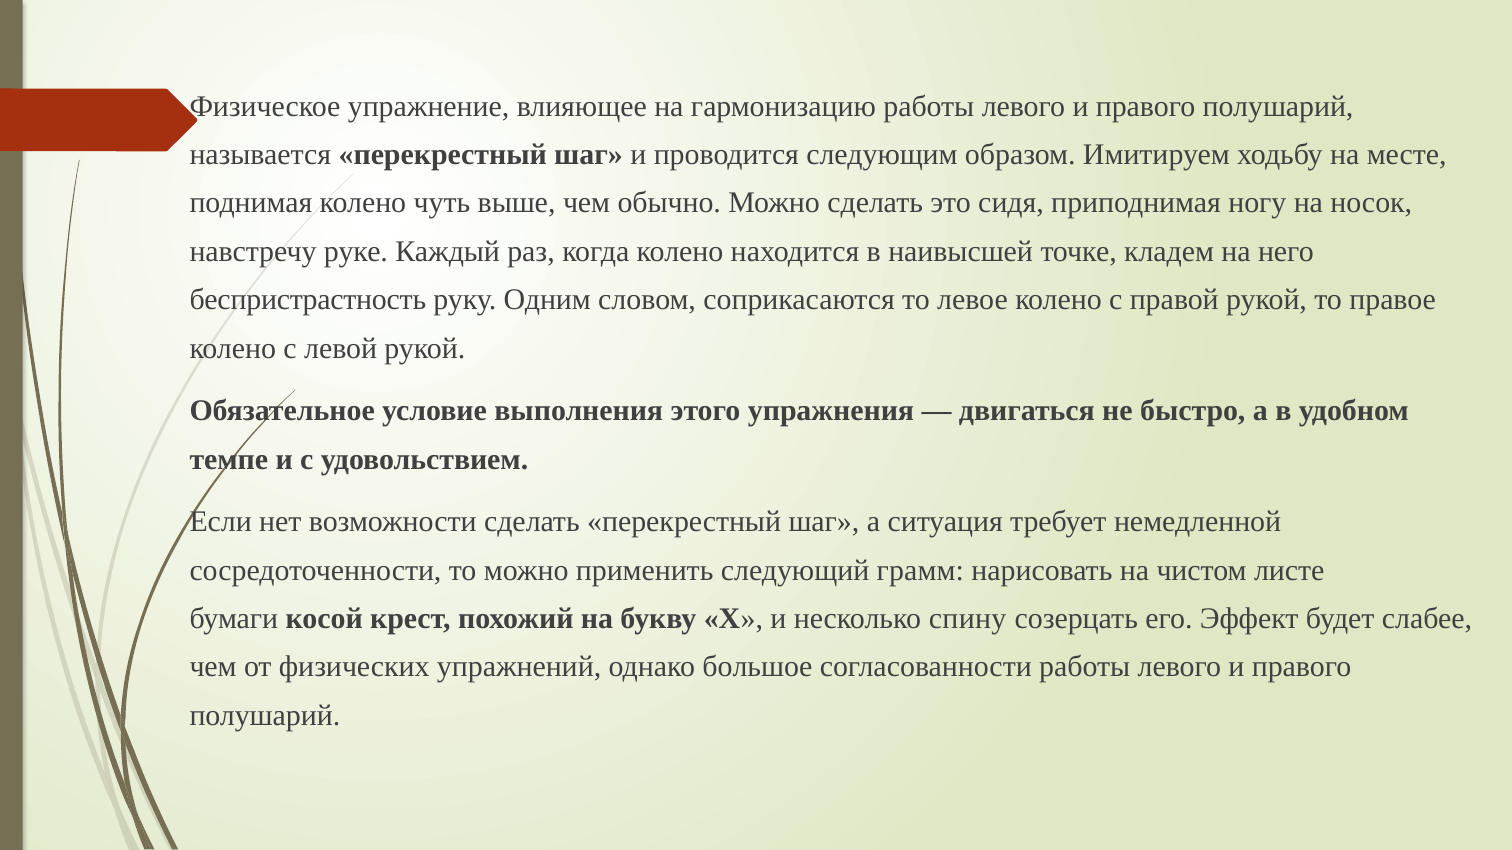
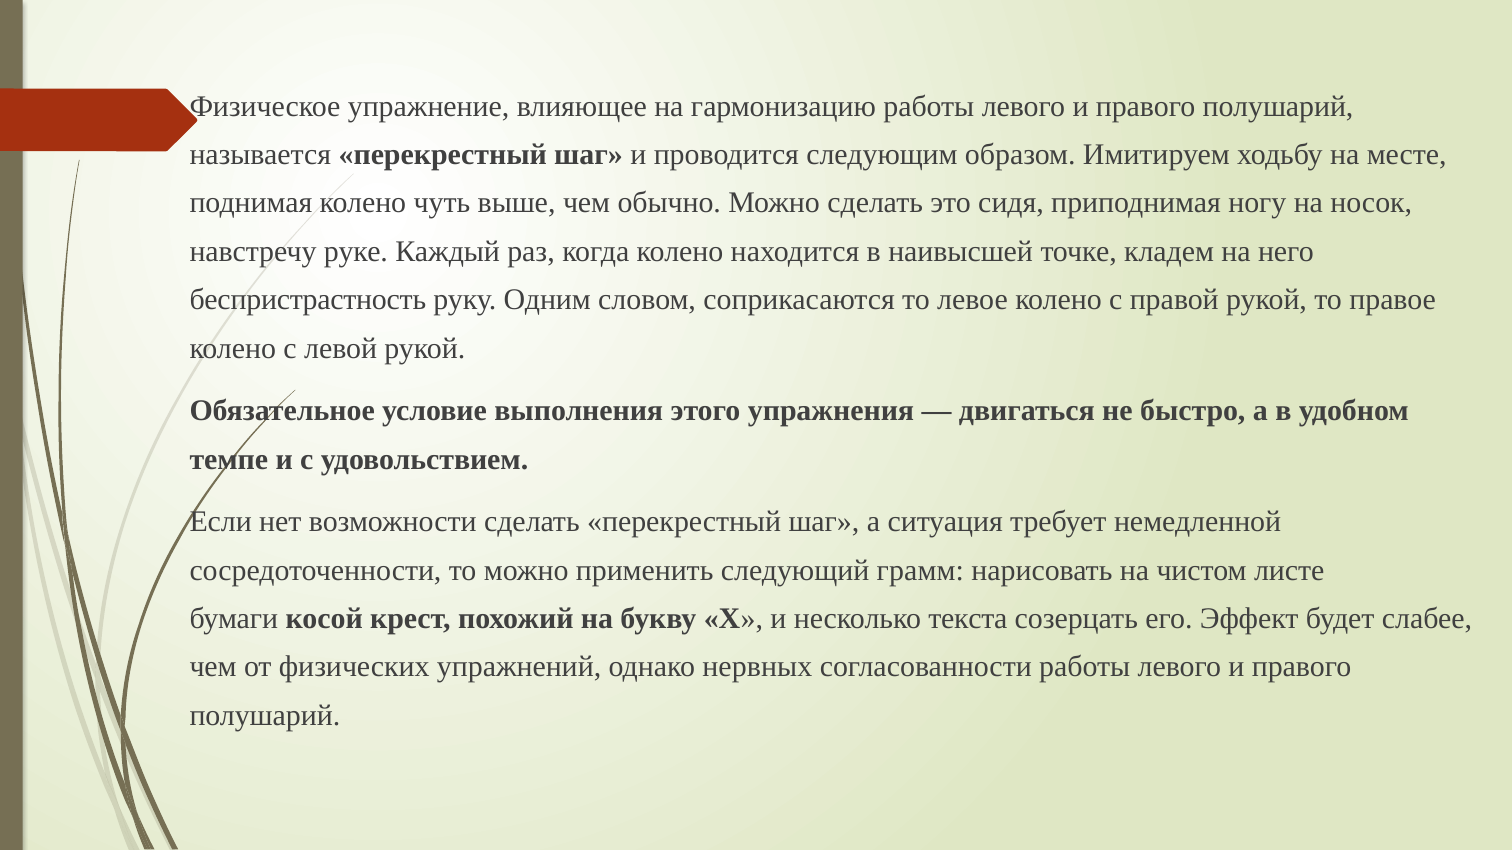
спину: спину -> текста (968, 619)
большое: большое -> нервных (757, 667)
